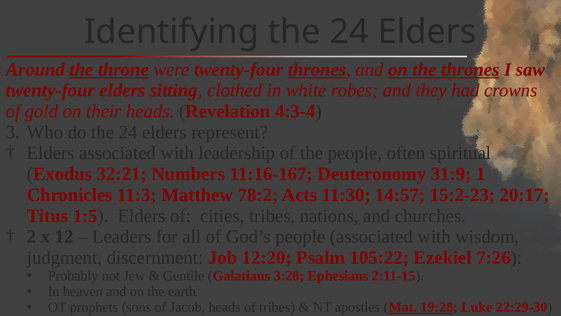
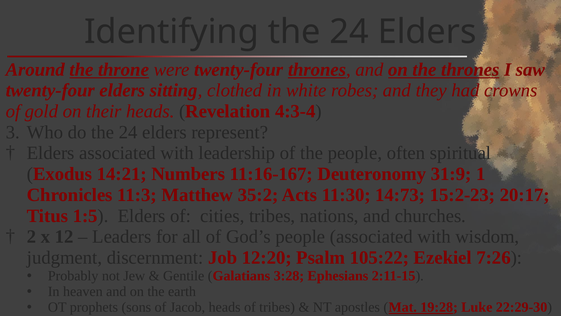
32:21: 32:21 -> 14:21 (122, 174)
78:2: 78:2 -> 35:2 (258, 195)
14:57: 14:57 -> 14:73 (400, 195)
